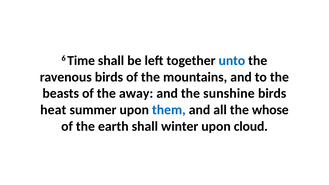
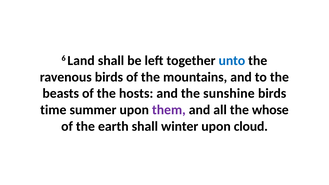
Time: Time -> Land (81, 61)
away: away -> hosts (136, 93)
heat: heat -> time (53, 110)
them colour: blue -> purple (169, 110)
